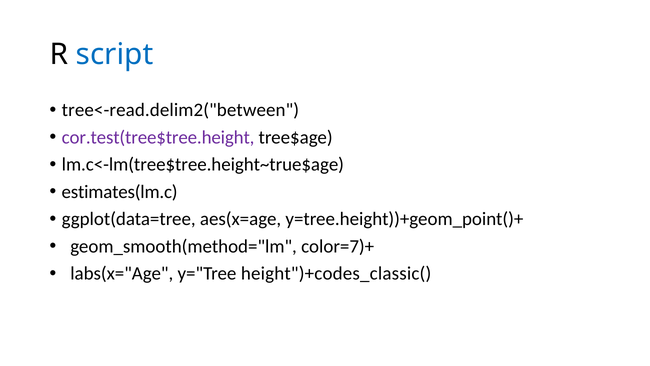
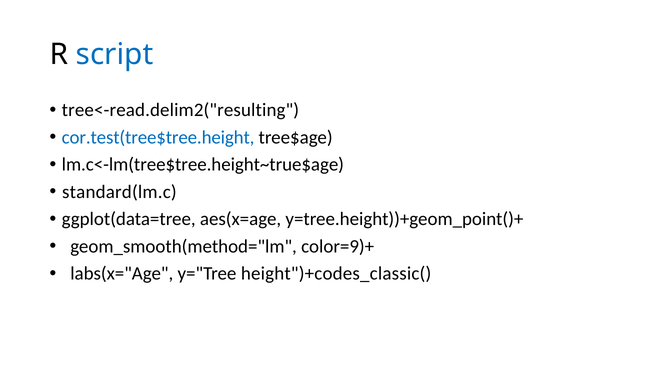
tree<-read.delim2("between: tree<-read.delim2("between -> tree<-read.delim2("resulting (180, 110)
cor.test(tree$tree.height colour: purple -> blue (158, 137)
estimates(lm.c: estimates(lm.c -> standard(lm.c (119, 192)
color=7)+: color=7)+ -> color=9)+ (338, 246)
